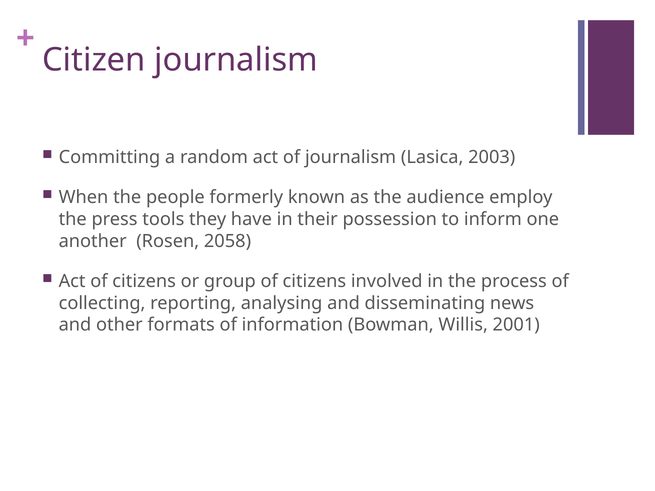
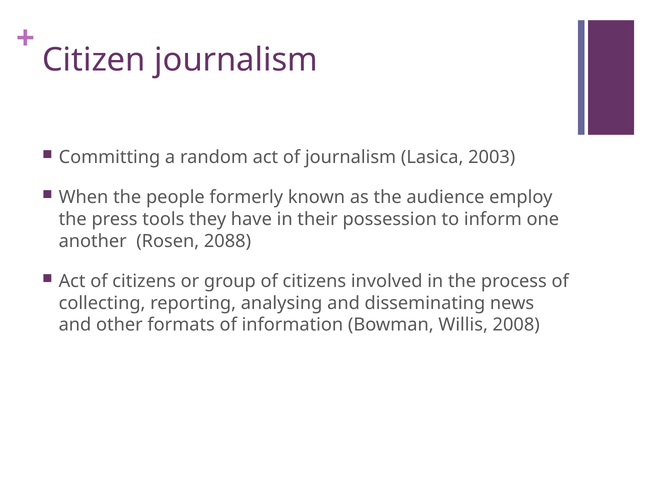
2058: 2058 -> 2088 (228, 241)
2001: 2001 -> 2008 (516, 325)
